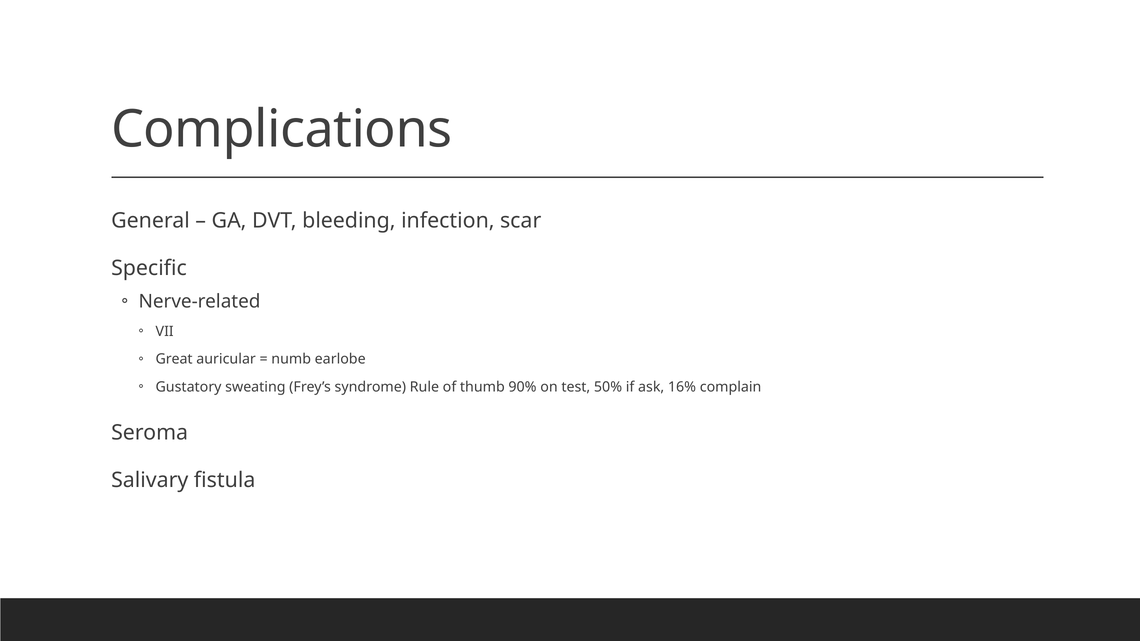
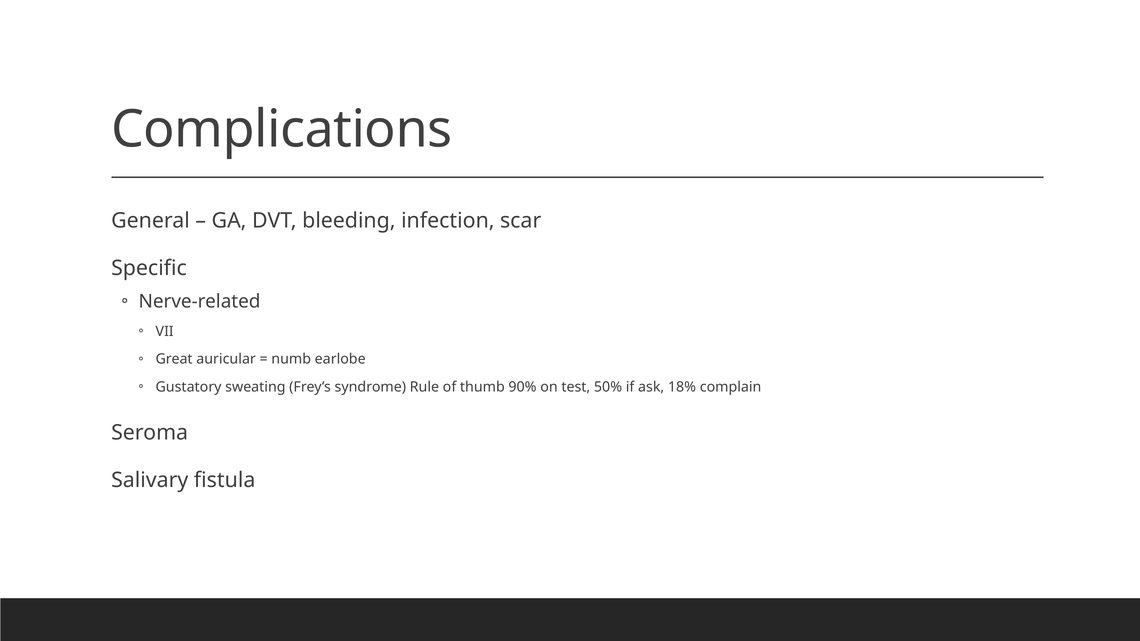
16%: 16% -> 18% (682, 387)
